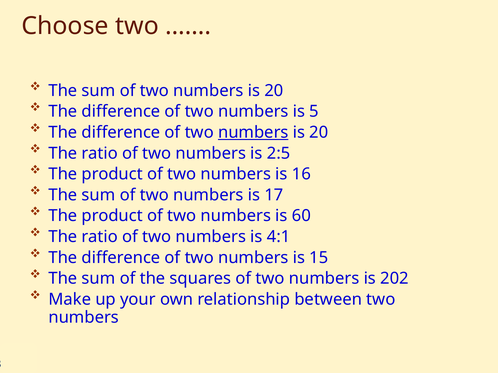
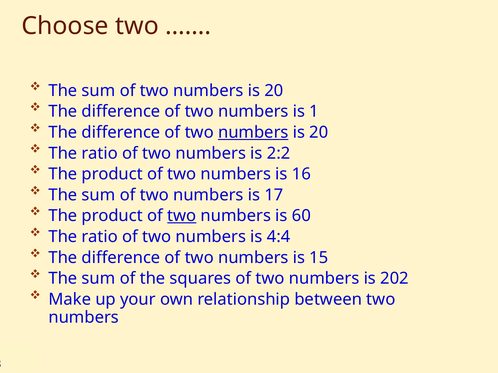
5: 5 -> 1 (314, 112)
2:5: 2:5 -> 2:2 (279, 153)
two underline: none -> present (182, 216)
4:1: 4:1 -> 4:4 (279, 237)
